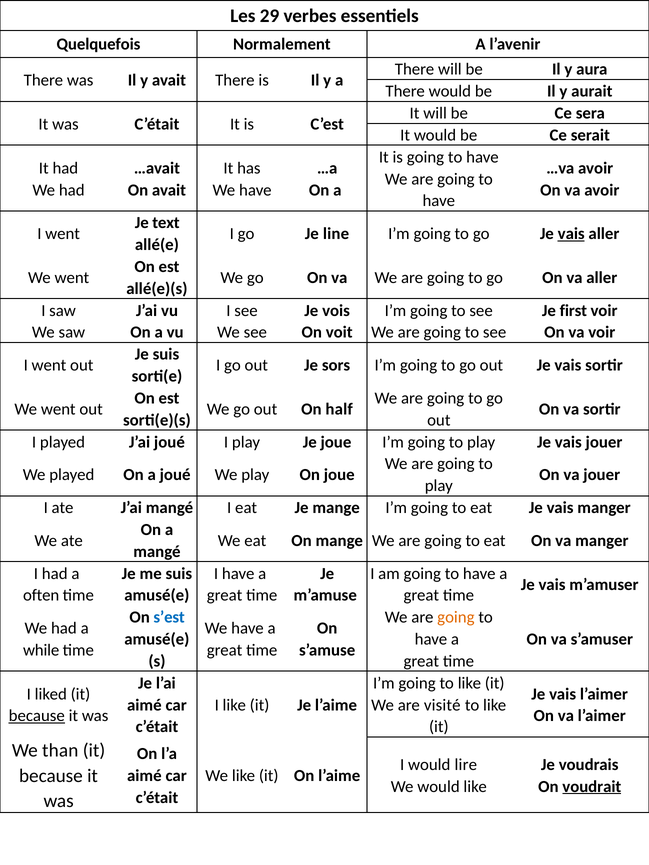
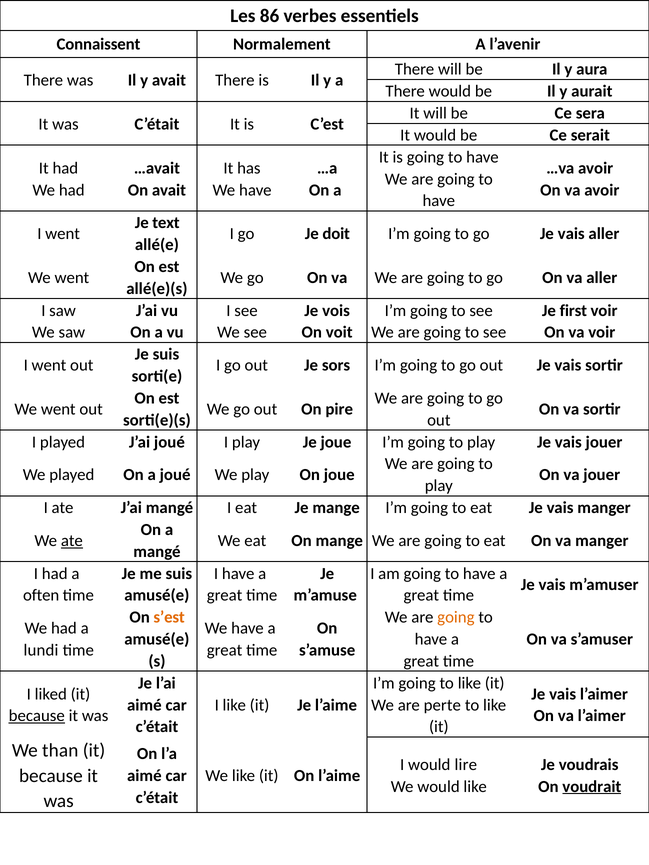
29: 29 -> 86 (270, 16)
Quelquefois: Quelquefois -> Connaissent (98, 44)
line: line -> doit (336, 234)
vais underline: present -> none (571, 234)
half: half -> pire (339, 409)
ate underline: none -> present (72, 541)
s’est colour: blue -> orange (169, 618)
while: while -> lundi (41, 650)
visité: visité -> perte (442, 705)
